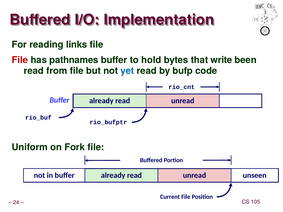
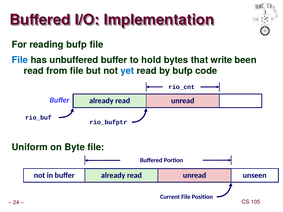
reading links: links -> bufp (77, 45)
File colour: red -> blue (20, 60)
pathnames: pathnames -> unbuffered (74, 60)
Fork: Fork -> Byte (75, 147)
